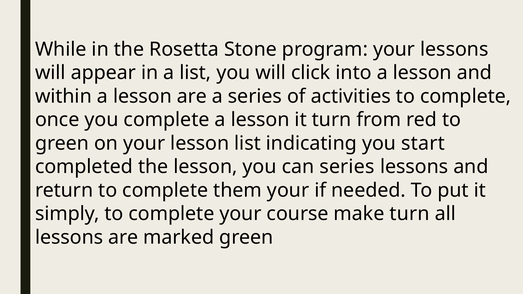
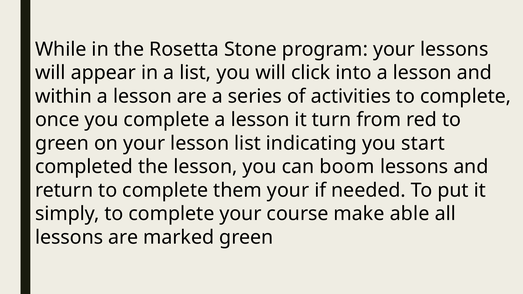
can series: series -> boom (347, 167)
make turn: turn -> able (410, 214)
